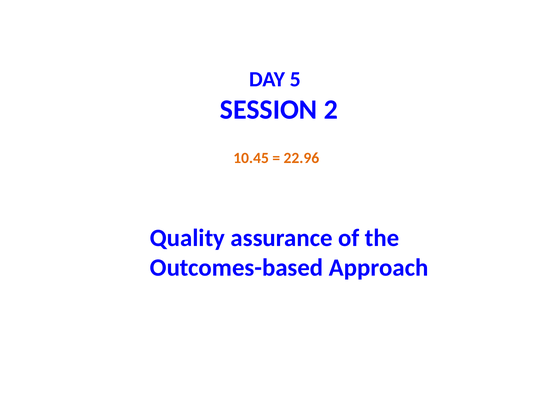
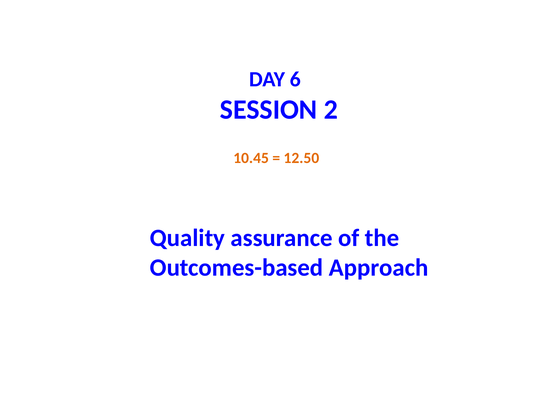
5: 5 -> 6 (295, 79)
22.96: 22.96 -> 12.50 (301, 158)
